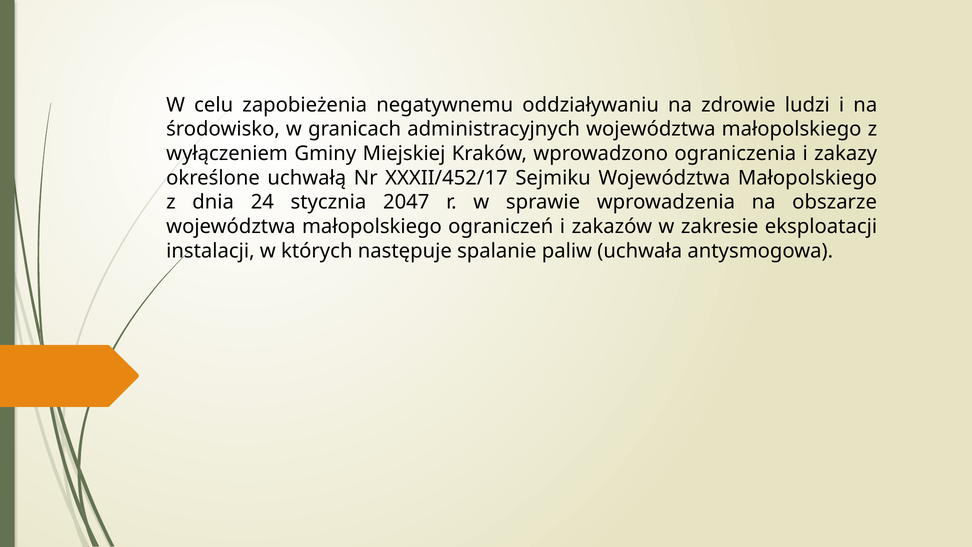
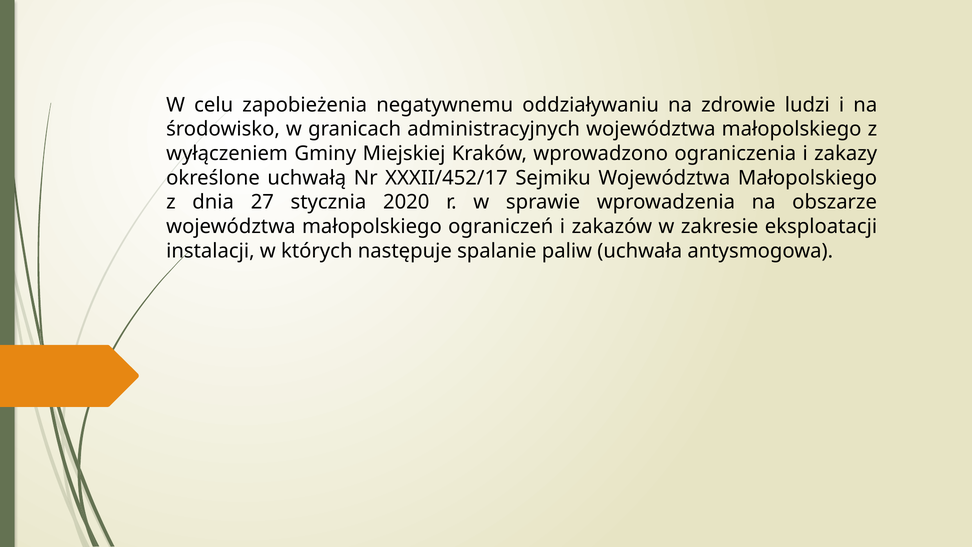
24: 24 -> 27 (262, 202)
2047: 2047 -> 2020 (406, 202)
